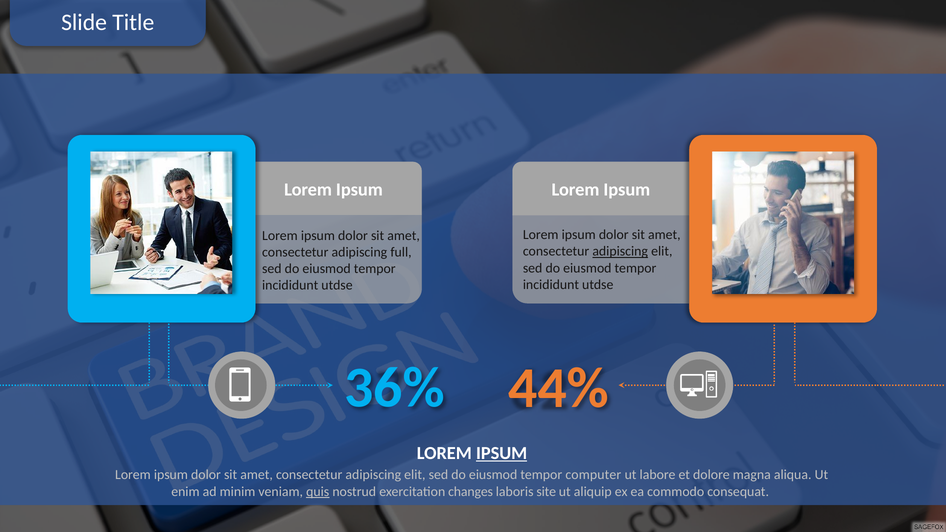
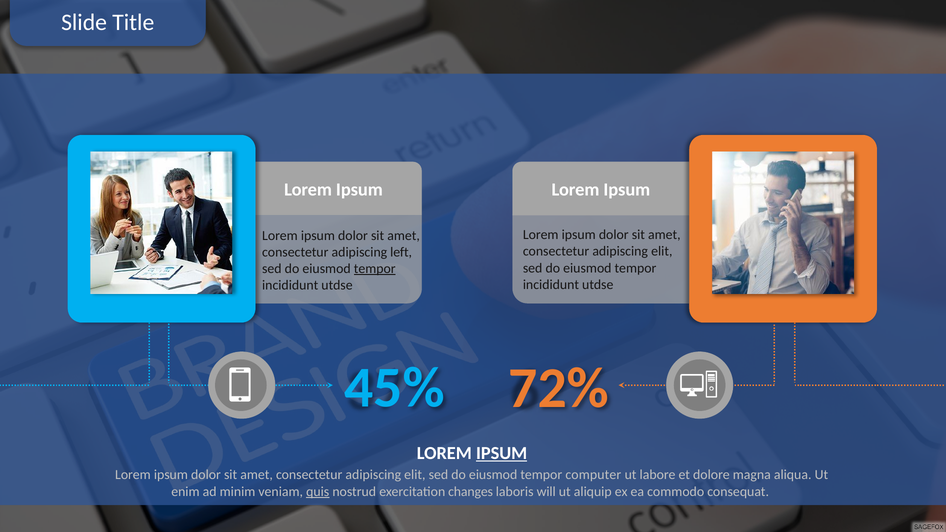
adipiscing underline: present -> none (620, 251)
full: full -> left (401, 252)
tempor underline: none -> present (375, 269)
36%: 36% -> 45% (394, 388)
44%: 44% -> 72% (559, 388)
site: site -> will (546, 492)
